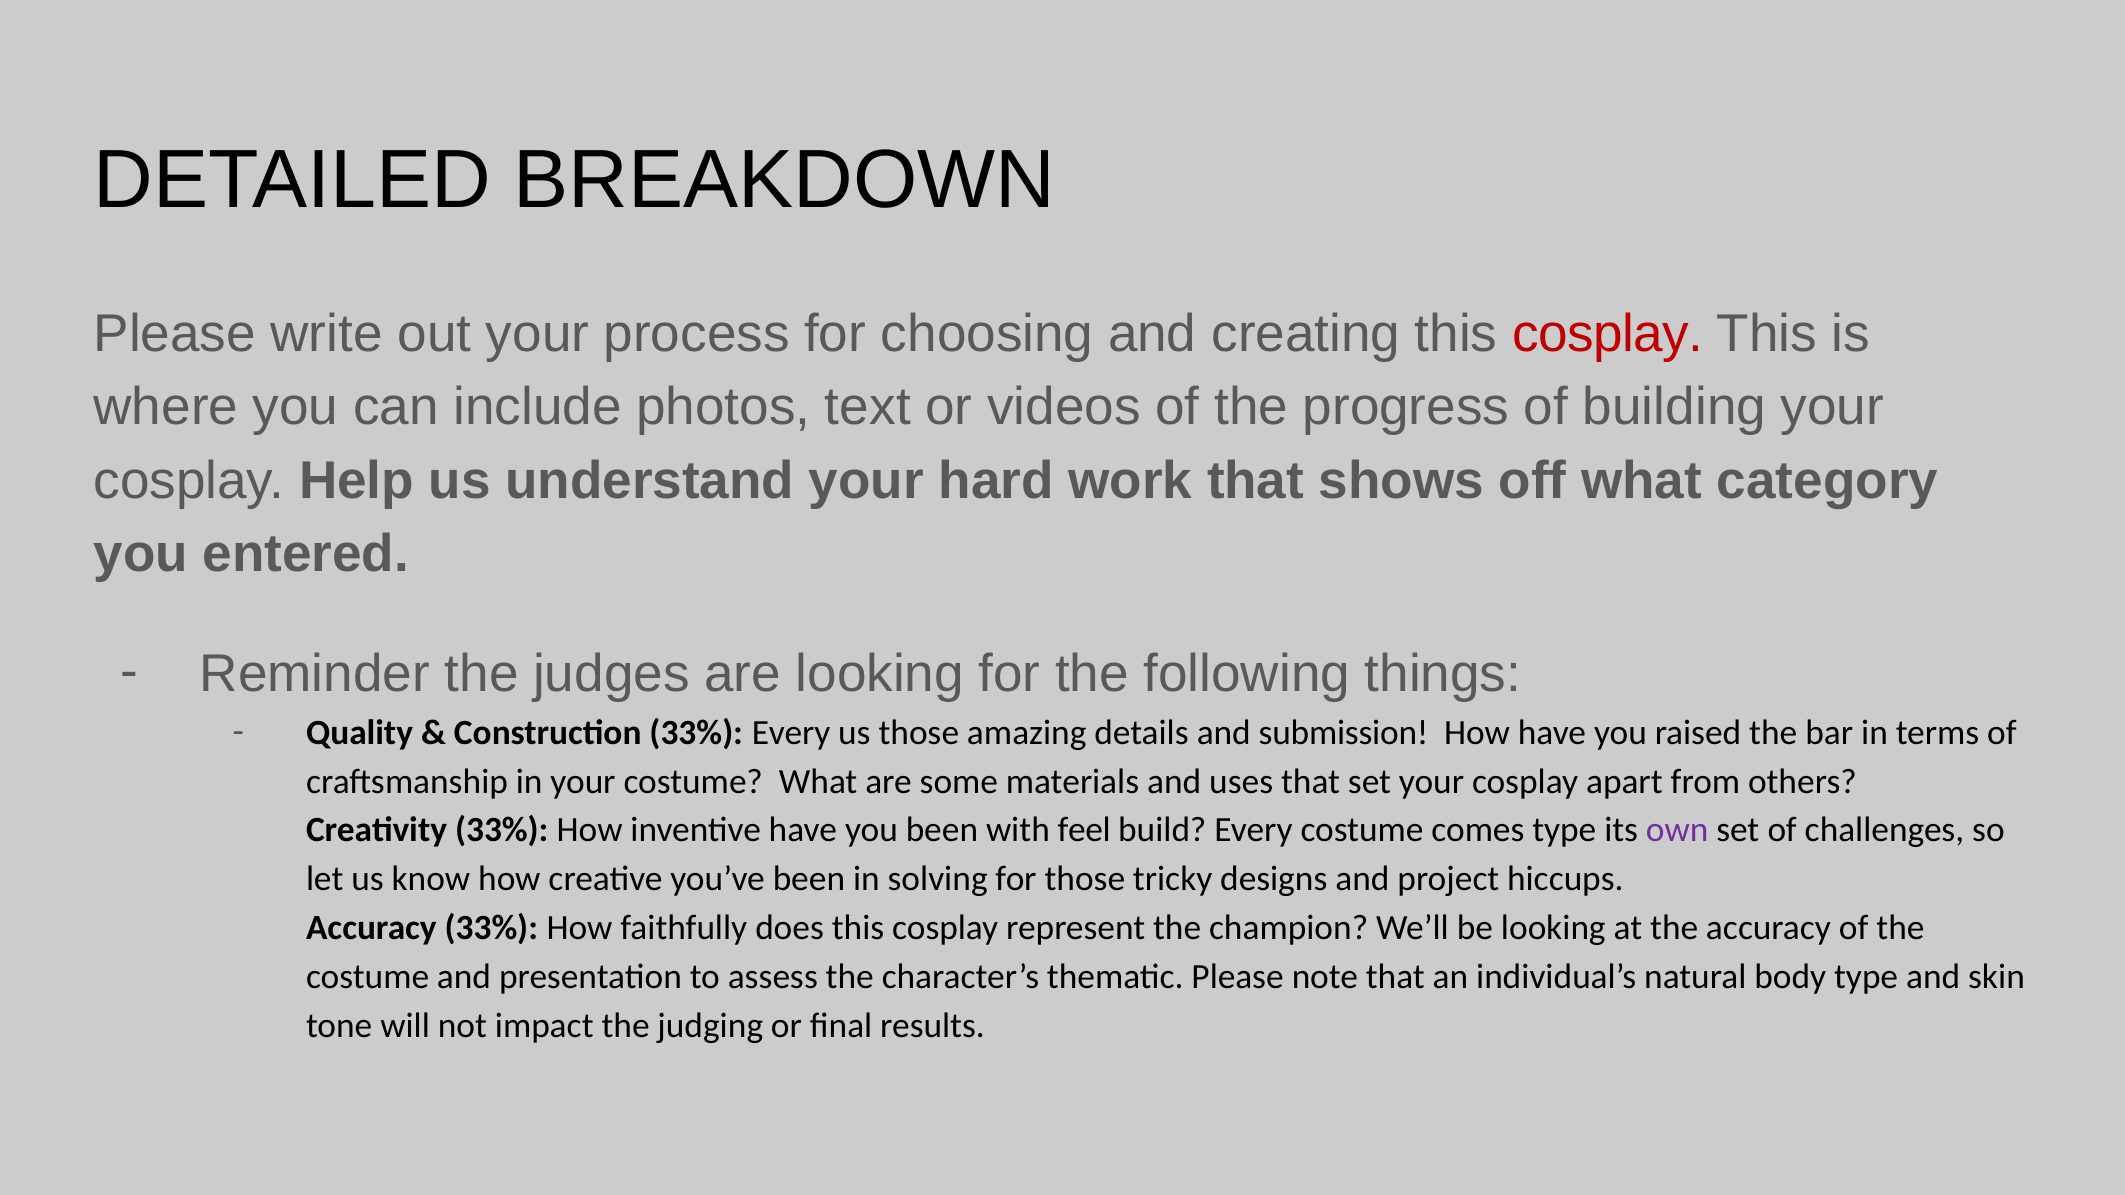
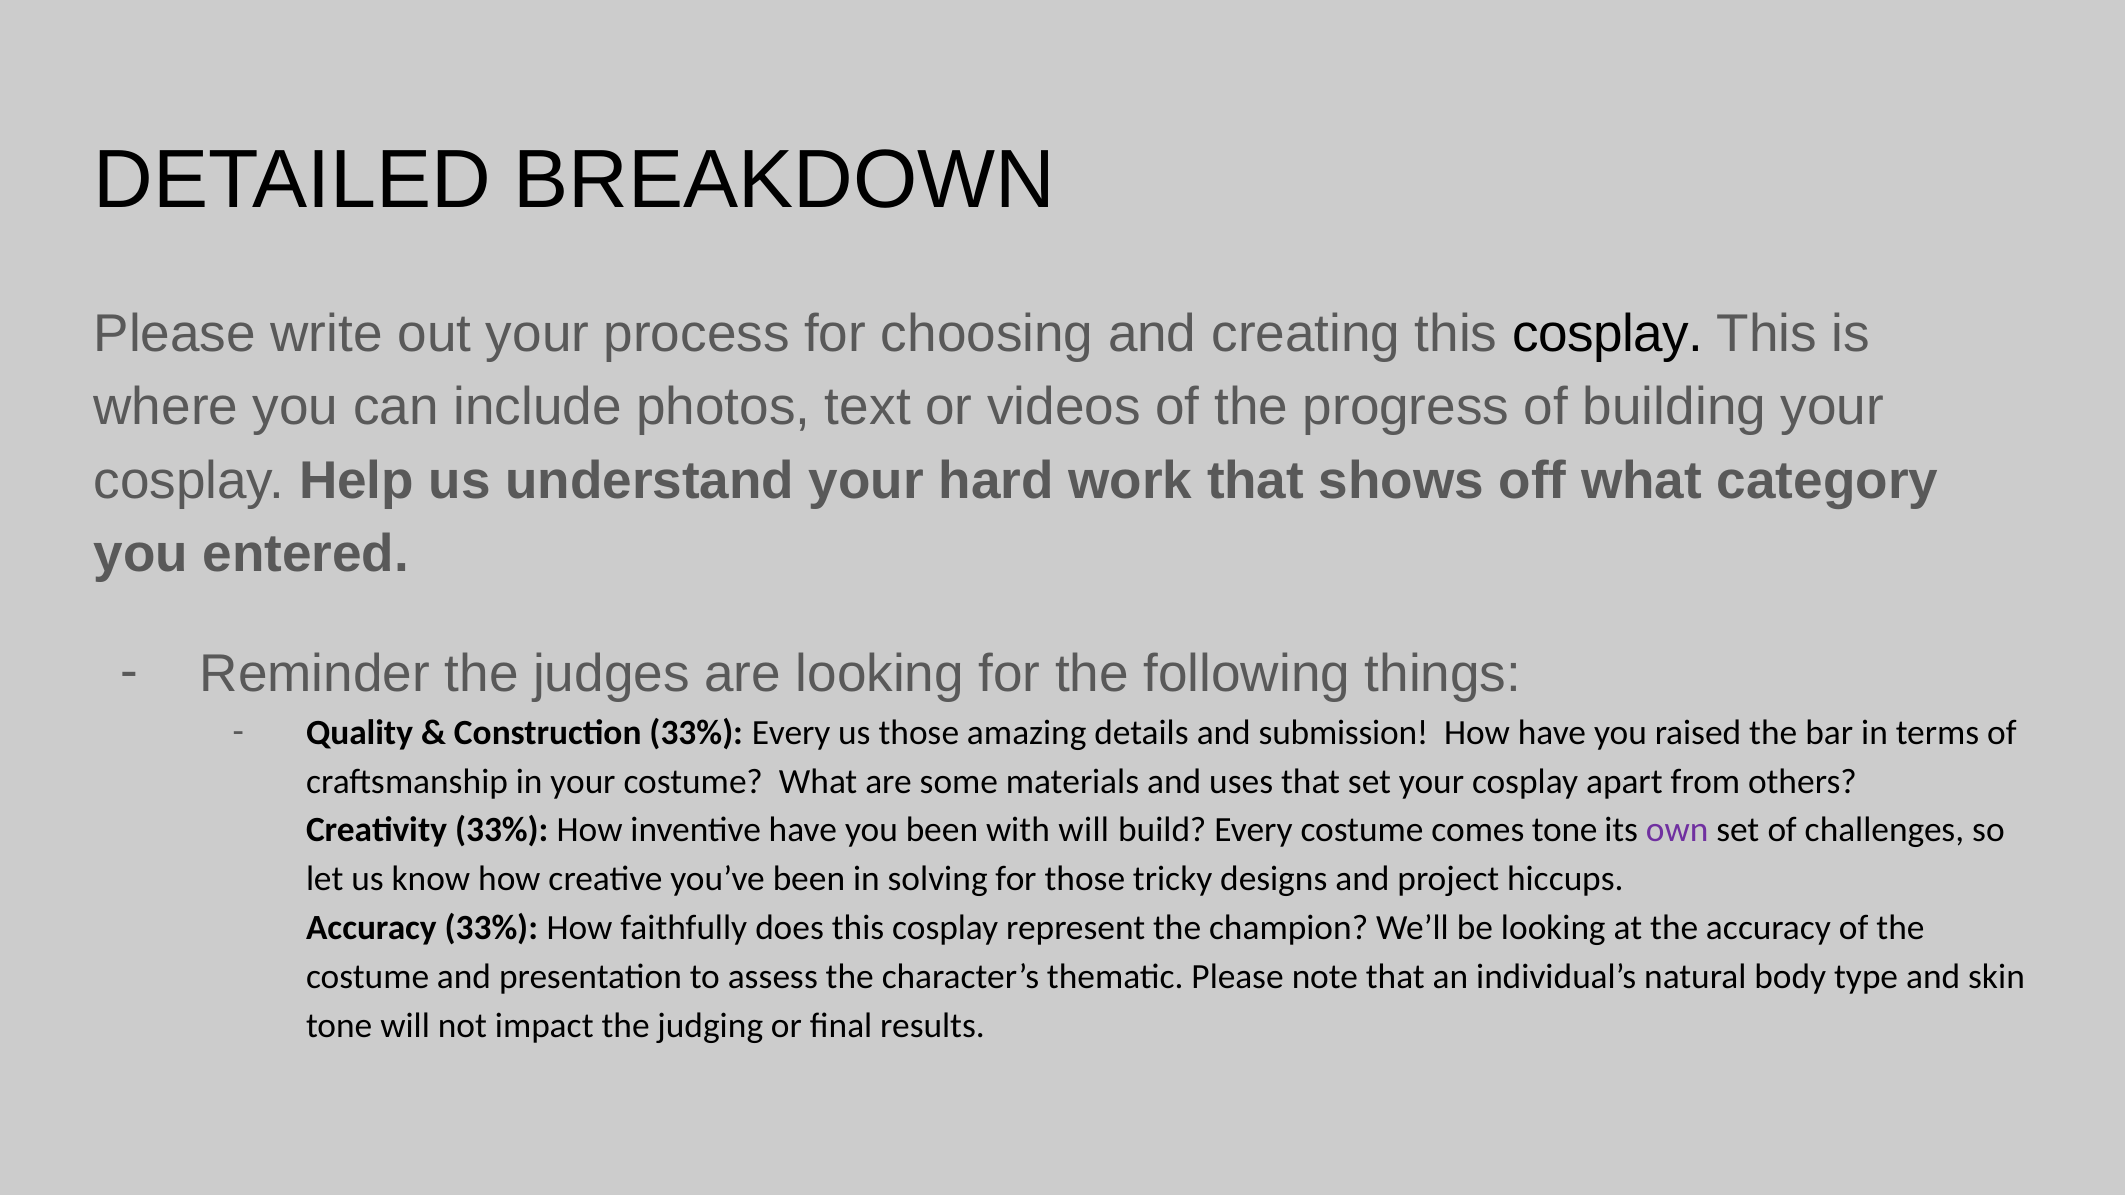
cosplay colour: red -> black (1608, 334)
with feel: feel -> will (1084, 830)
comes type: type -> tone (1565, 830)
